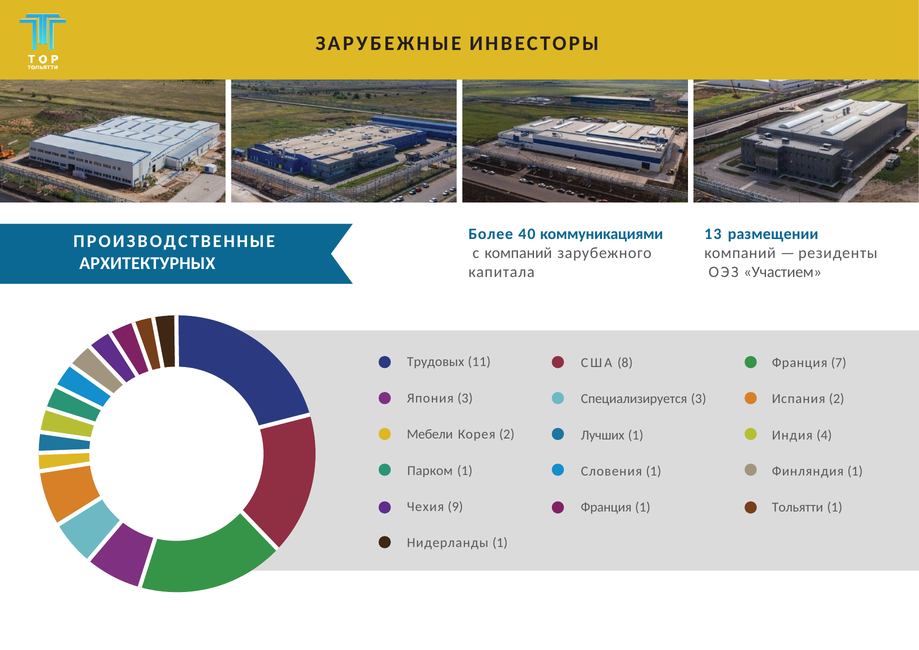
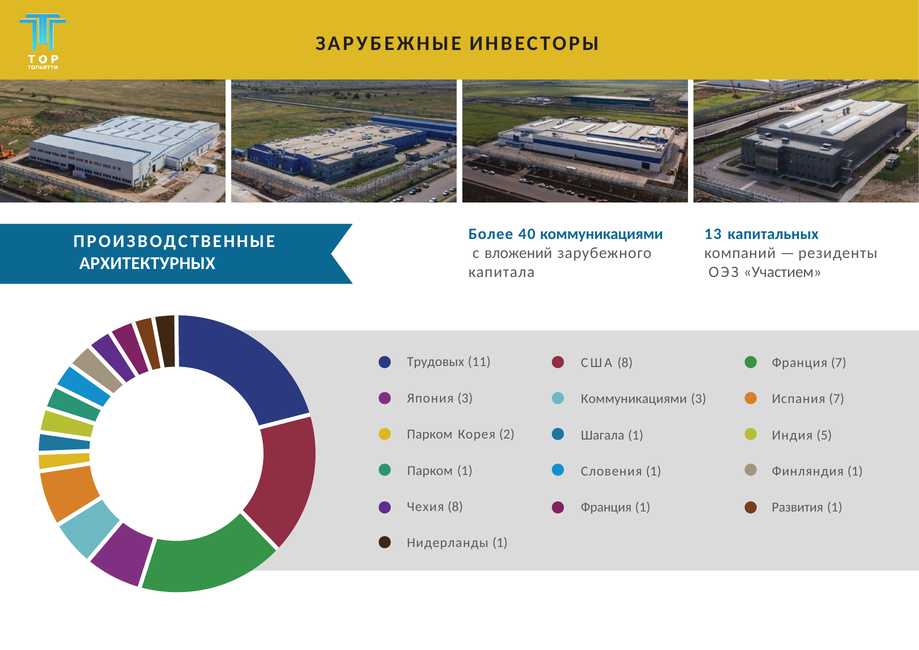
размещении: размещении -> капитальных (773, 234)
с компаний: компаний -> вложений (518, 253)
Специализируется: Специализируется -> Коммуникациями (634, 399)
Испания 2: 2 -> 7 (837, 399)
Мебели: Мебели -> Парком (430, 434)
Лучших: Лучших -> Шагала (603, 435)
4: 4 -> 5 (824, 435)
Чехия 9: 9 -> 8 (455, 507)
Тольятти: Тольятти -> Развития (798, 507)
